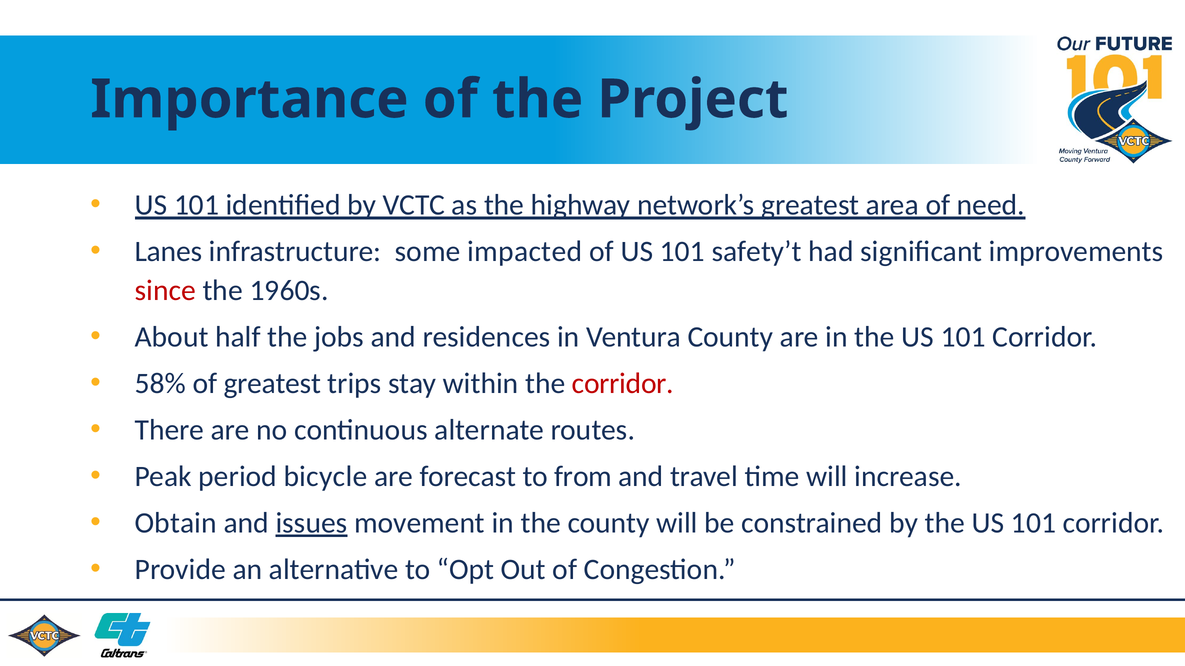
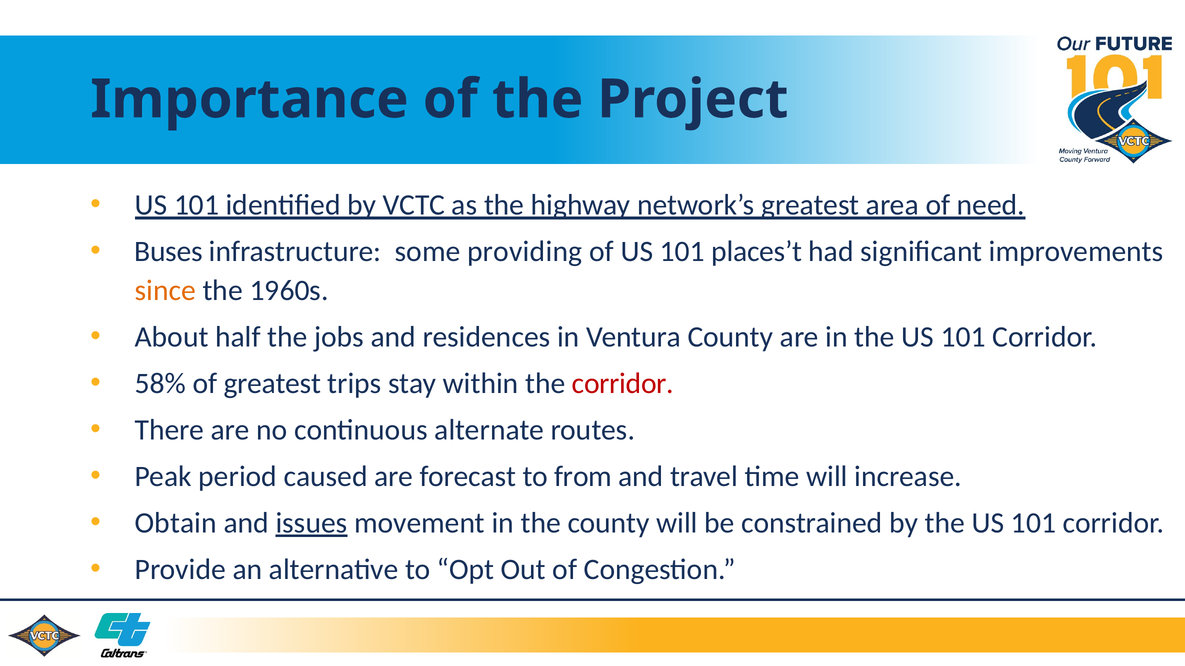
Lanes: Lanes -> Buses (169, 252)
impacted: impacted -> providing (525, 252)
safety’t: safety’t -> places’t (757, 252)
since colour: red -> orange (165, 291)
bicycle: bicycle -> caused (326, 477)
